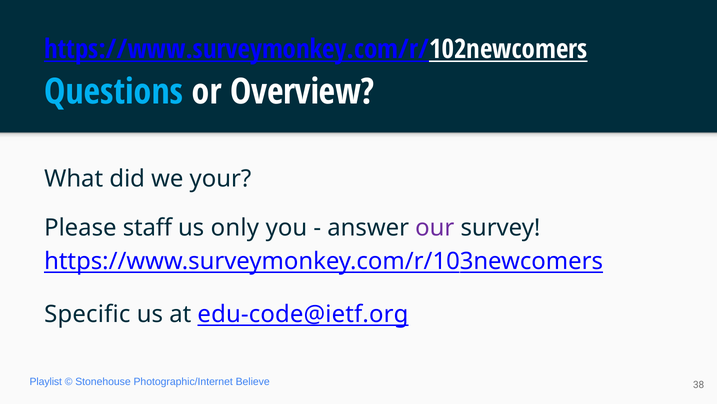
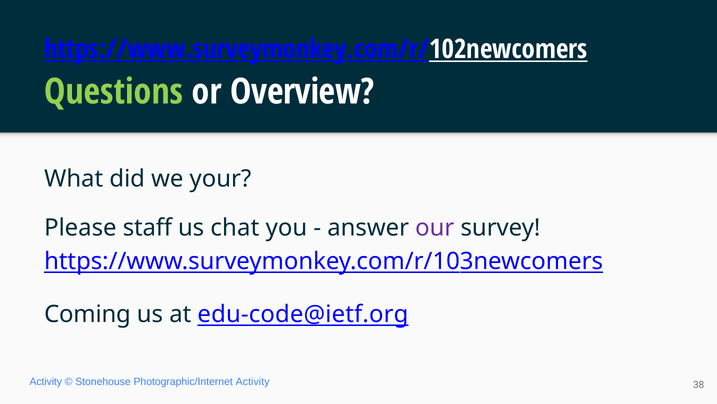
Questions colour: light blue -> light green (114, 92)
only: only -> chat (235, 227)
Specific: Specific -> Coming (87, 314)
Playlist: Playlist -> Activity (46, 381)
Photographic/Internet Believe: Believe -> Activity (253, 381)
